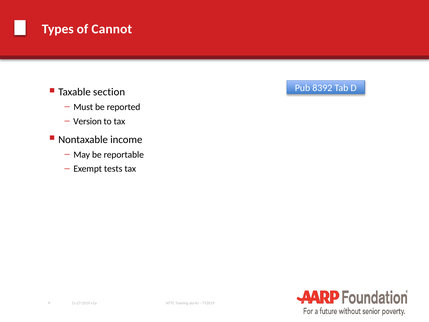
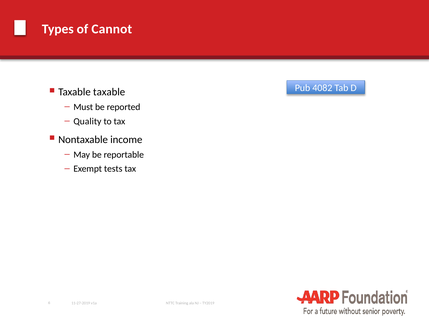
8392: 8392 -> 4082 (322, 88)
Taxable section: section -> taxable (109, 92)
Version: Version -> Quality (87, 121)
